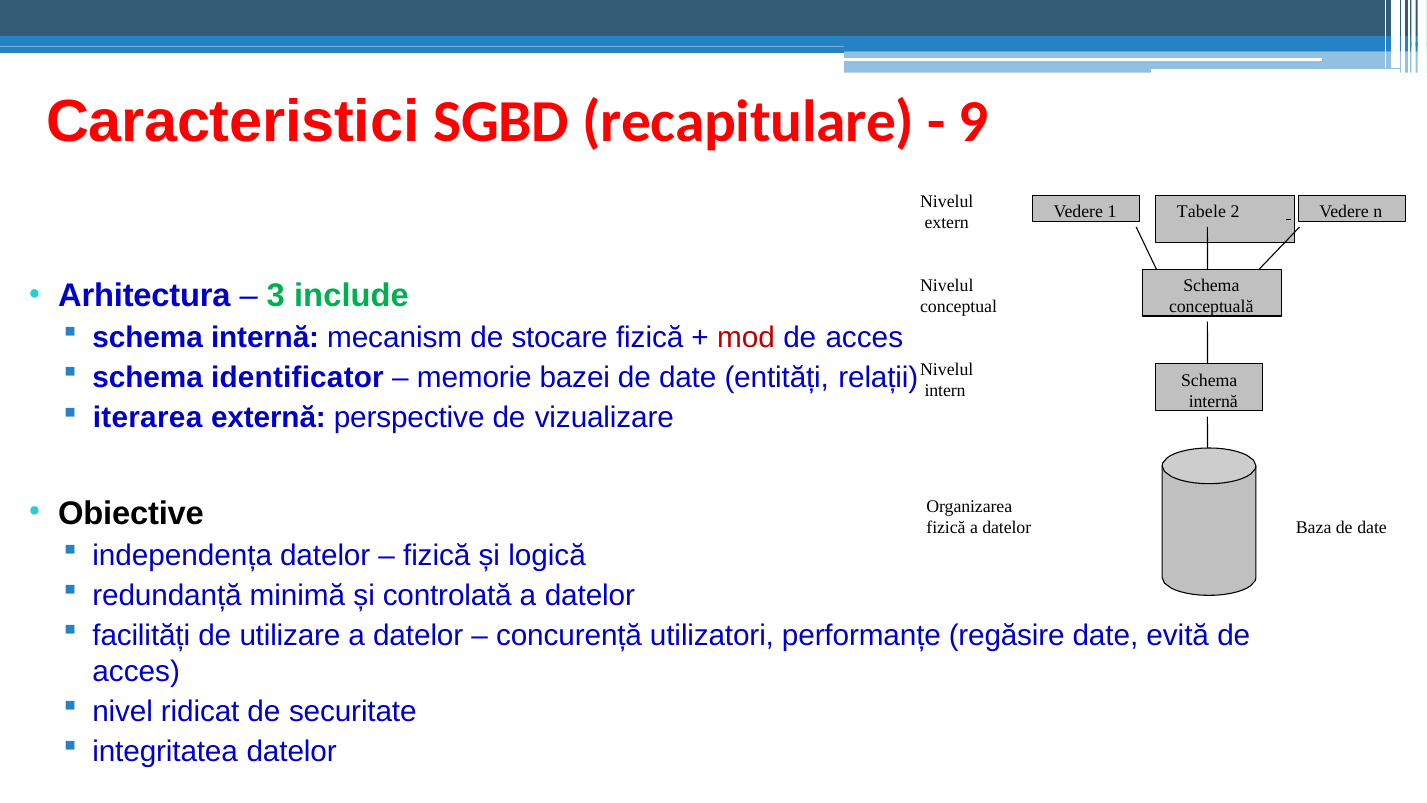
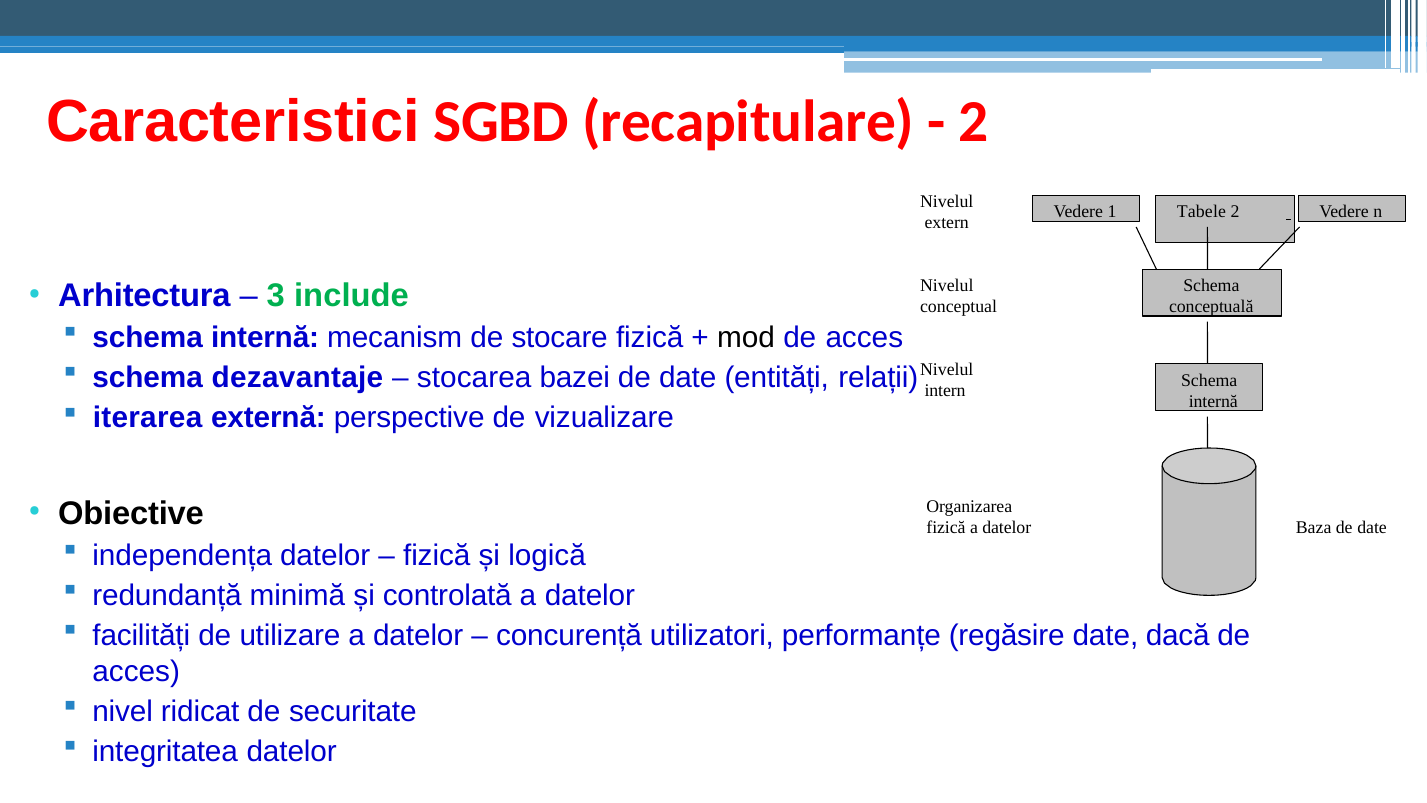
9: 9 -> 2 (974, 122)
mod colour: red -> black (746, 338)
identificator: identificator -> dezavantaje (297, 378)
memorie: memorie -> stocarea (474, 378)
evită: evită -> dacă (1178, 635)
